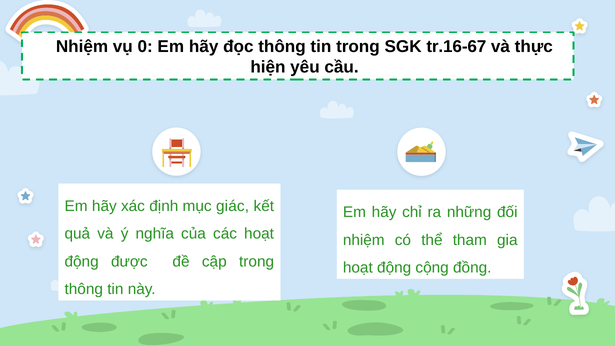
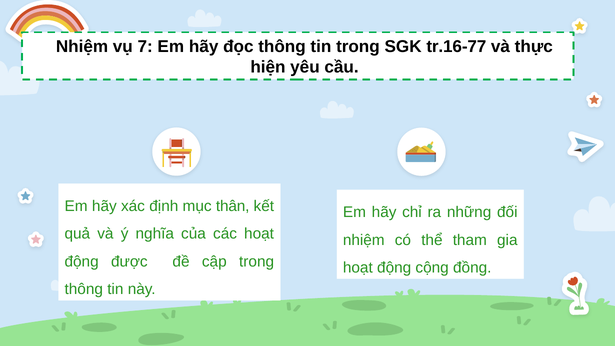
0: 0 -> 7 (145, 47)
tr.16-67: tr.16-67 -> tr.16-77 (456, 47)
giác: giác -> thân (233, 206)
